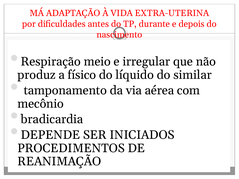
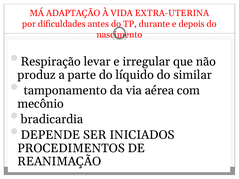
meio: meio -> levar (97, 62)
físico: físico -> parte (82, 75)
